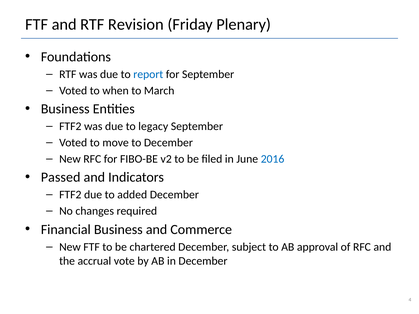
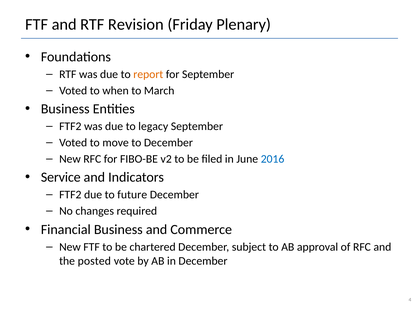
report colour: blue -> orange (148, 74)
Passed: Passed -> Service (61, 177)
added: added -> future (132, 195)
accrual: accrual -> posted (94, 261)
